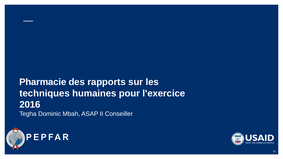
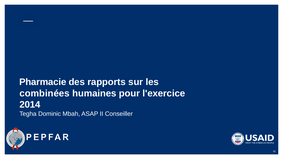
techniques: techniques -> combinées (45, 93)
2016: 2016 -> 2014 (30, 105)
